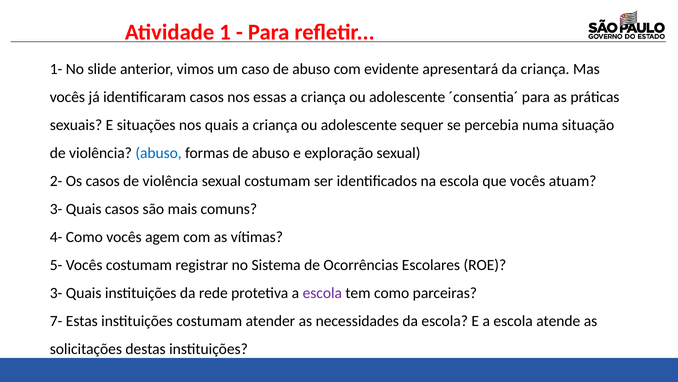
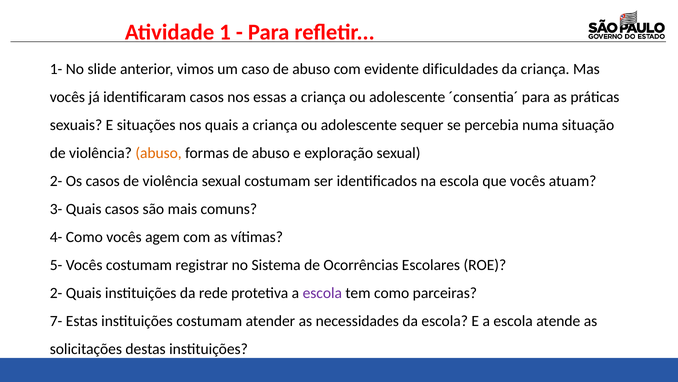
apresentará: apresentará -> dificuldades (460, 69)
abuso colour: blue -> orange (159, 153)
3-: 3- -> 2- (56, 293)
